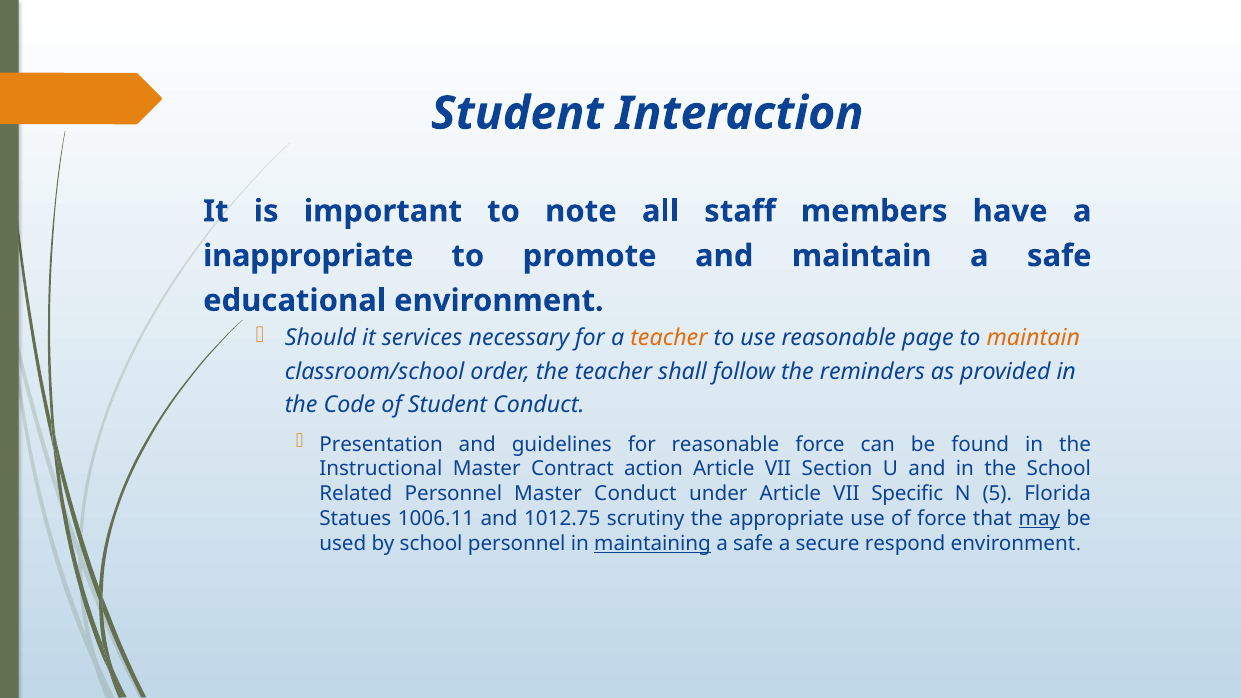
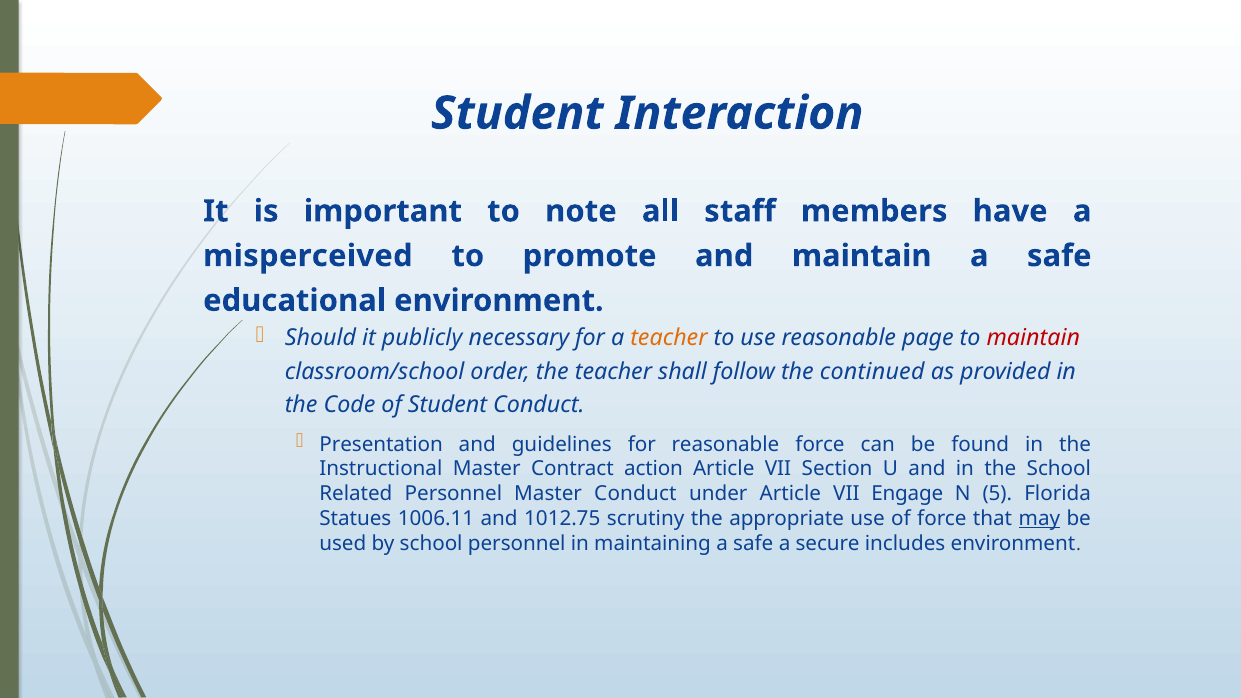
inappropriate: inappropriate -> misperceived (308, 256)
services: services -> publicly (422, 338)
maintain colour: orange -> red (1033, 338)
reminders: reminders -> continued (872, 372)
Specific: Specific -> Engage (907, 494)
maintaining underline: present -> none (653, 543)
respond: respond -> includes (905, 543)
